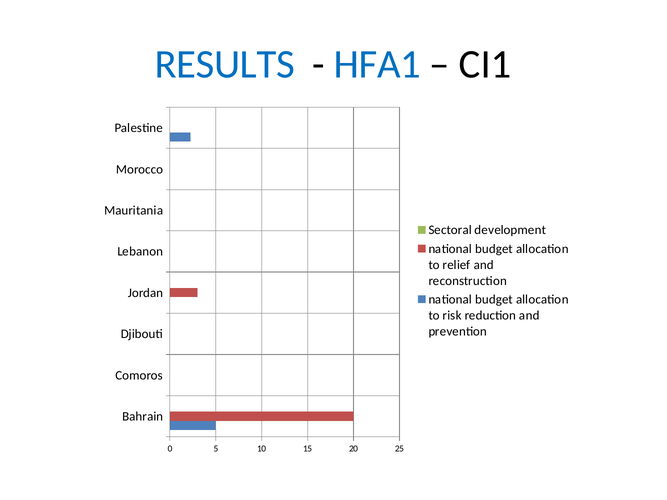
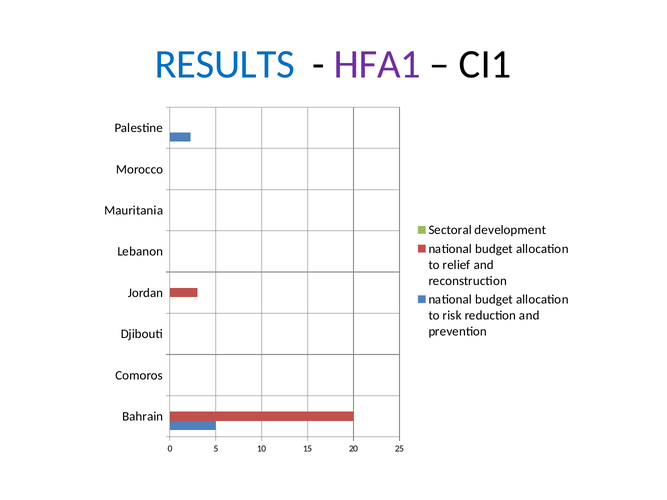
HFA1 colour: blue -> purple (377, 65)
